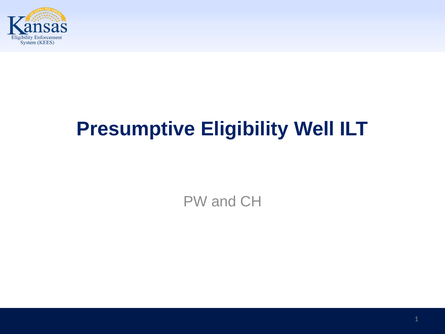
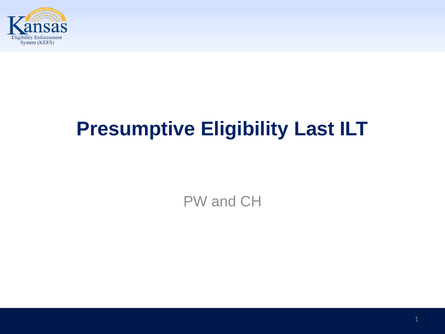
Well: Well -> Last (314, 129)
